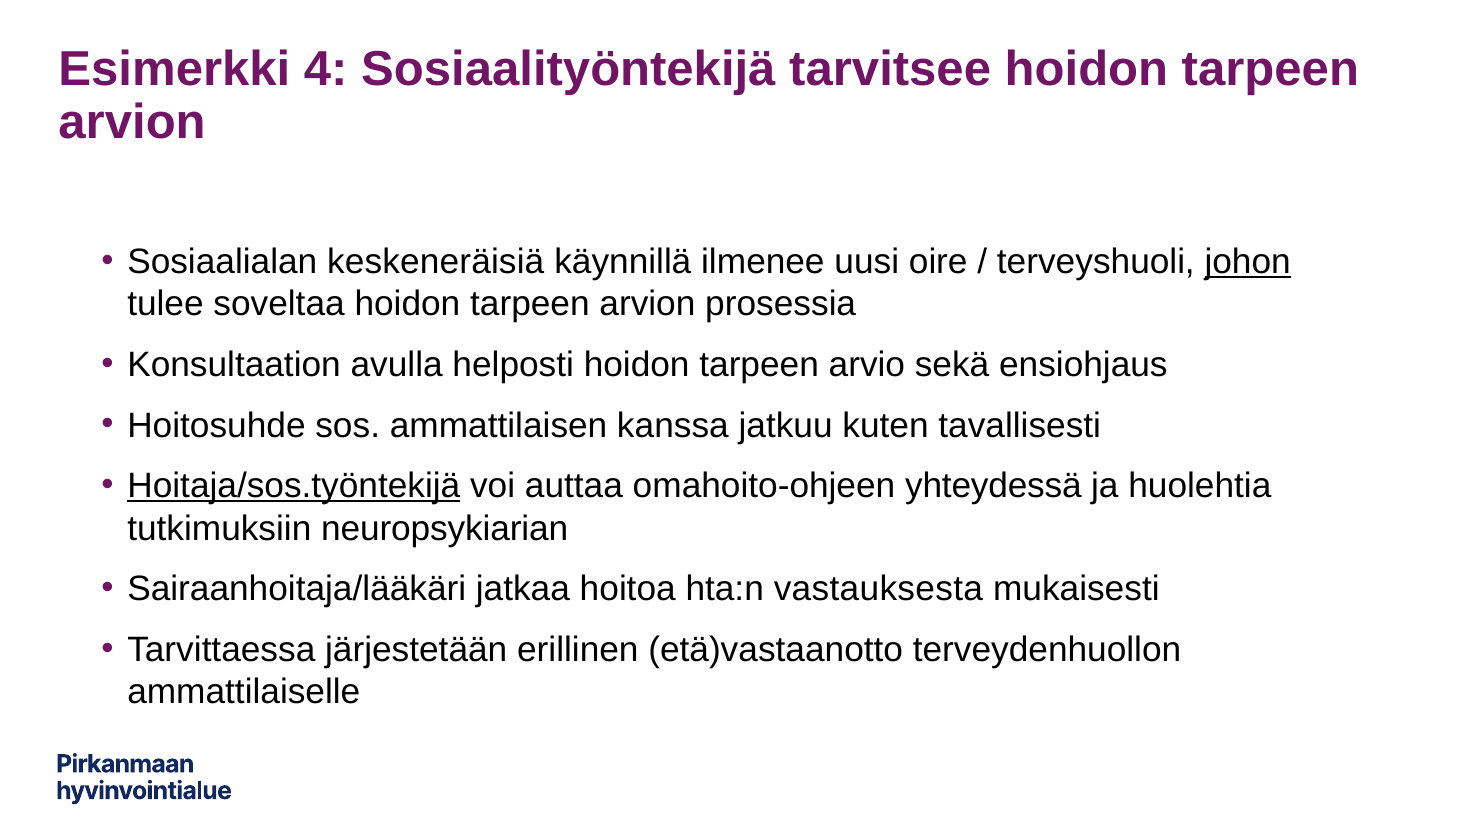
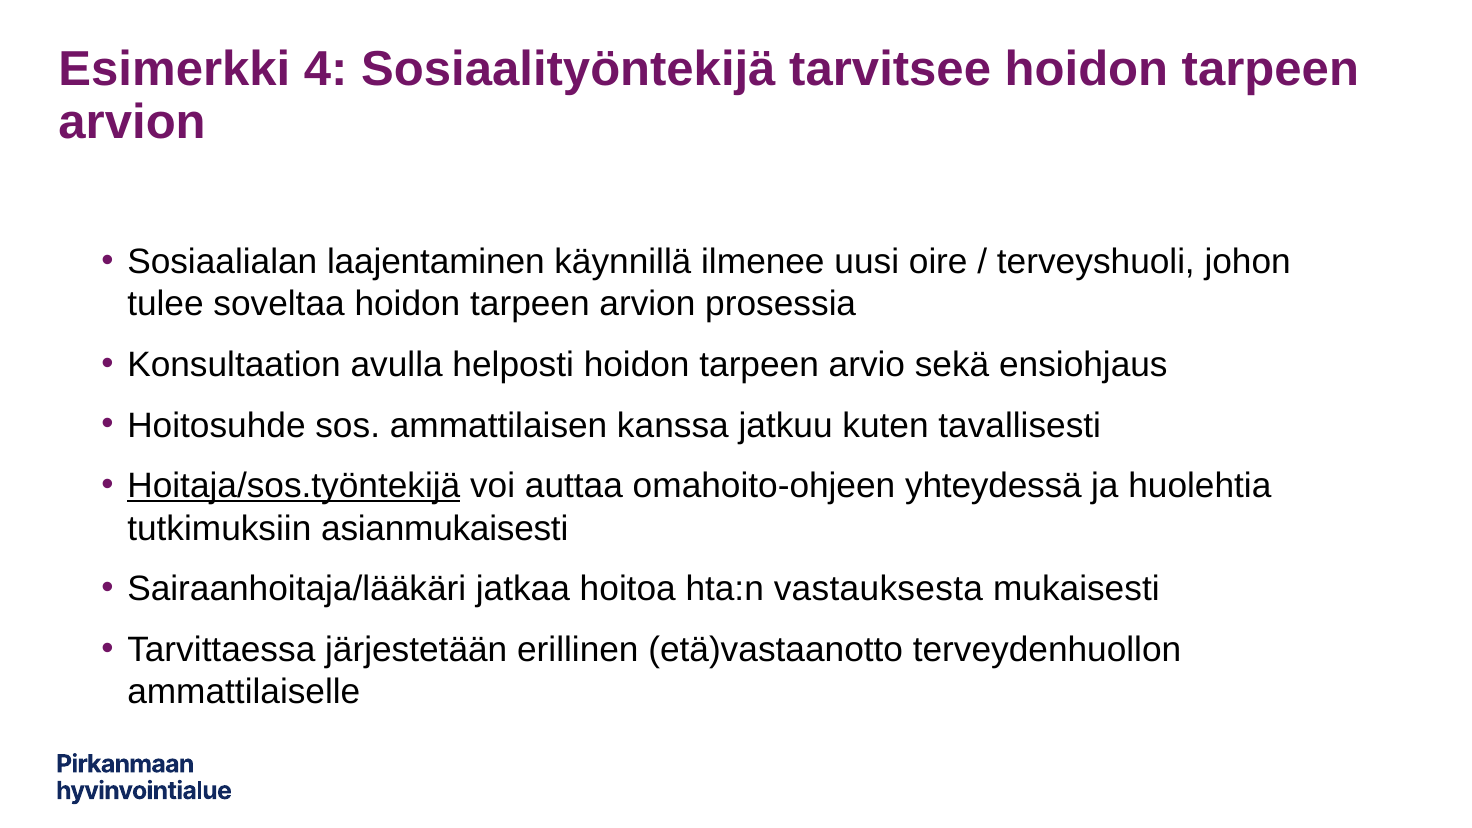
keskeneräisiä: keskeneräisiä -> laajentaminen (436, 262)
johon underline: present -> none (1248, 262)
neuropsykiarian: neuropsykiarian -> asianmukaisesti (445, 528)
